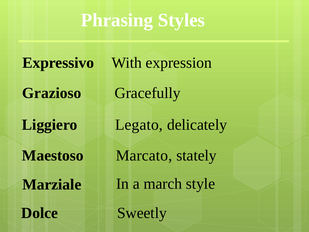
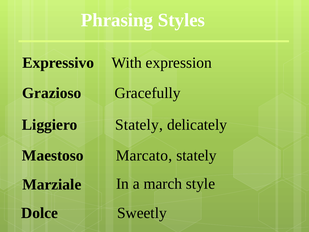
Liggiero Legato: Legato -> Stately (139, 125)
